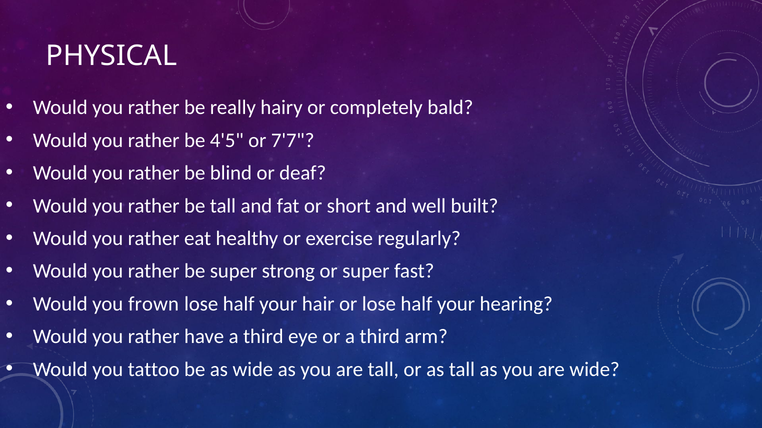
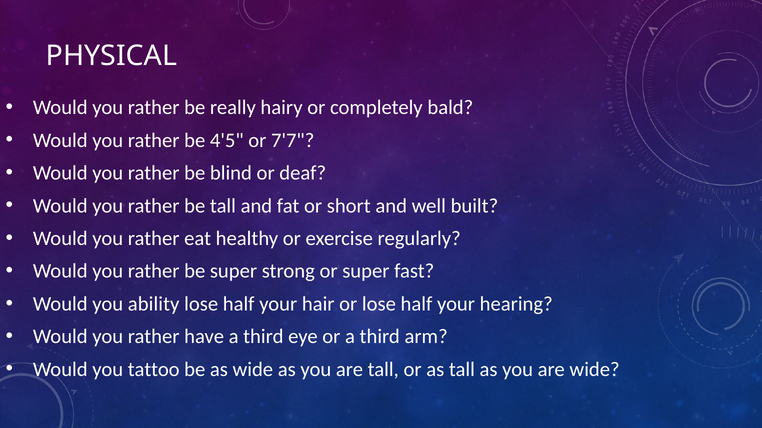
frown: frown -> ability (154, 304)
